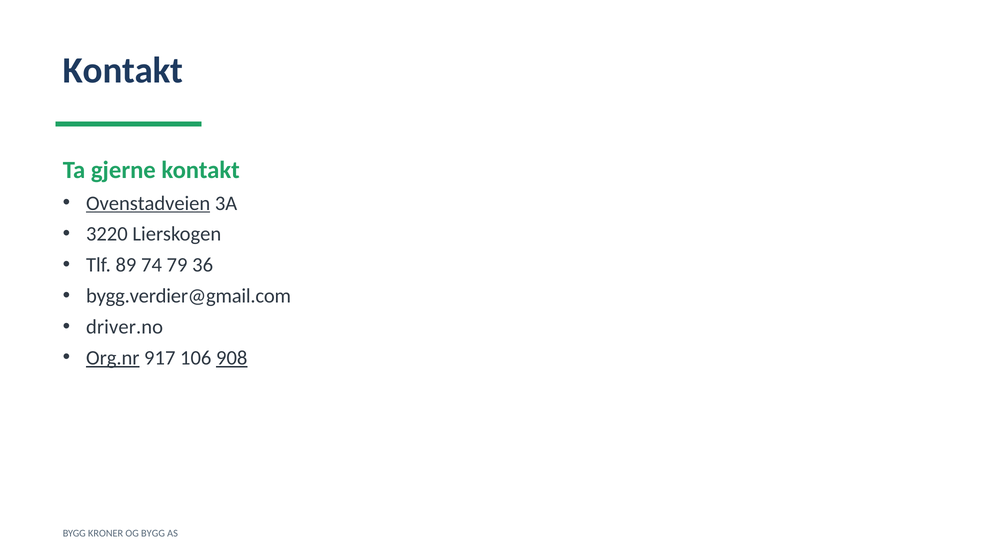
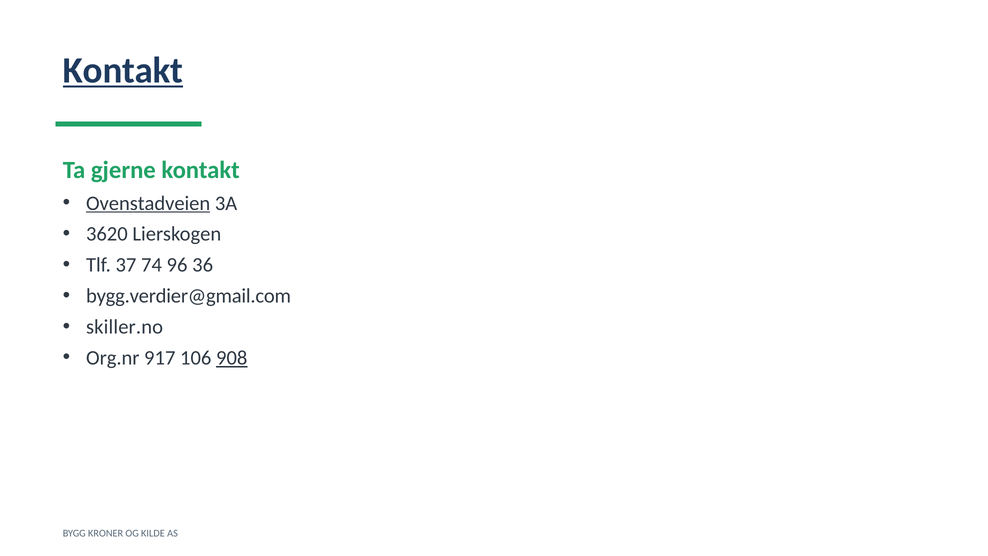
Kontakt underline: none -> present (123, 71)
3220: 3220 -> 3620 (107, 234)
89: 89 -> 37 (126, 265)
79: 79 -> 96 (177, 265)
driver.no: driver.no -> skiller.no (125, 327)
Org.nr underline: present -> none (113, 358)
OG BYGG: BYGG -> KILDE (153, 533)
